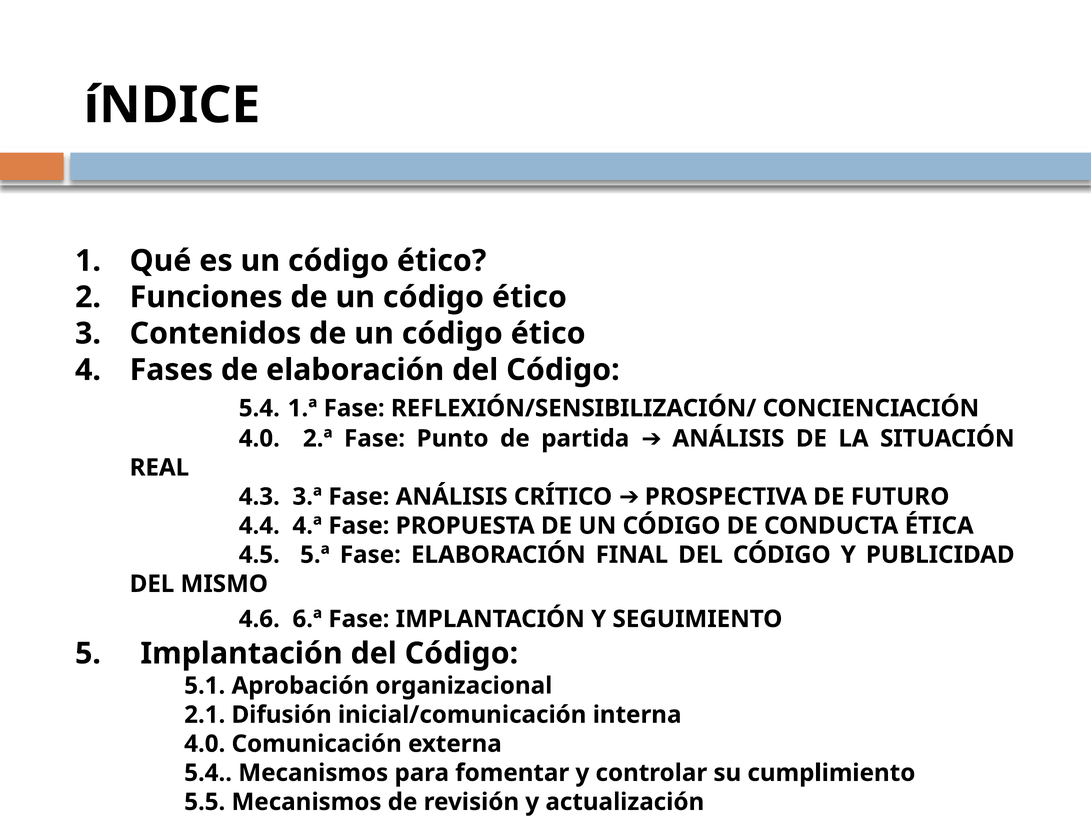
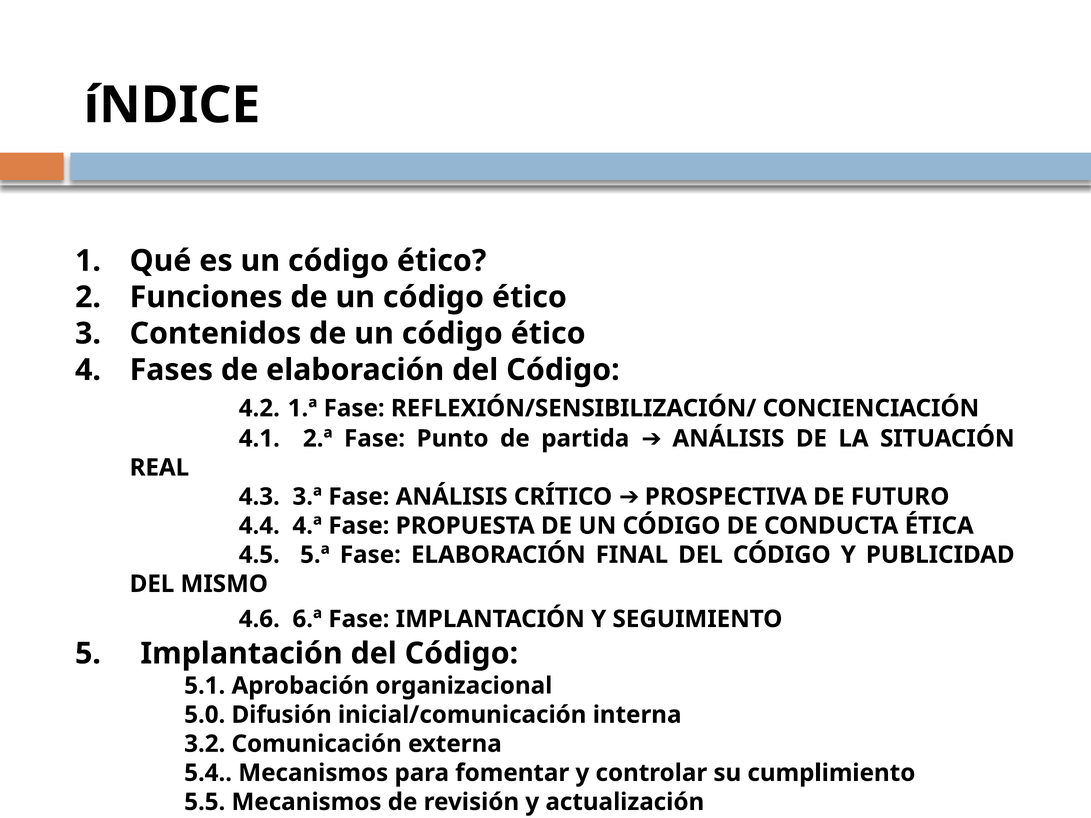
5.4: 5.4 -> 4.2 (259, 408)
4.0: 4.0 -> 4.1 (259, 439)
2.1: 2.1 -> 5.0 (205, 715)
4.0: 4.0 -> 3.2 (205, 744)
